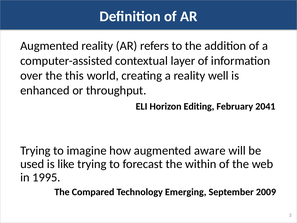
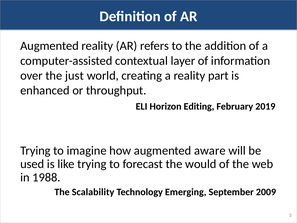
this: this -> just (74, 76)
well: well -> part (218, 76)
2041: 2041 -> 2019 (265, 106)
within: within -> would (201, 164)
1995: 1995 -> 1988 (46, 177)
Compared: Compared -> Scalability (93, 192)
